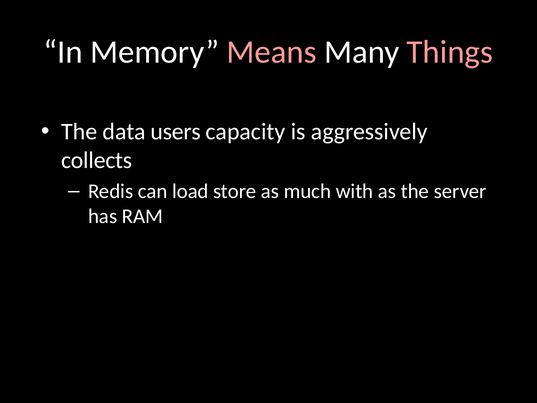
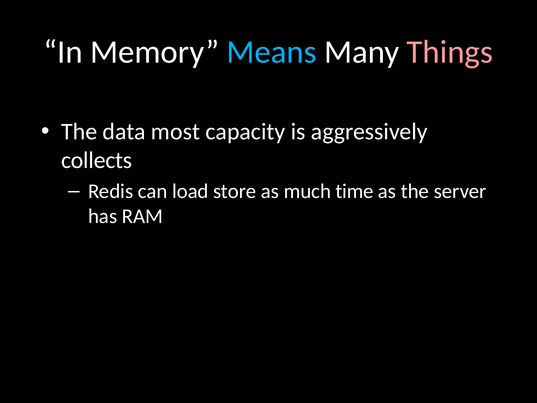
Means colour: pink -> light blue (272, 52)
users: users -> most (176, 132)
with: with -> time (355, 191)
